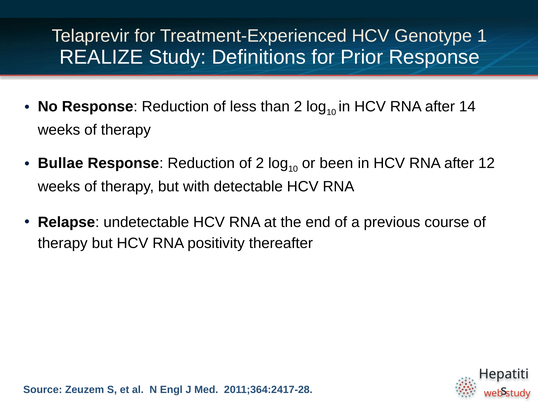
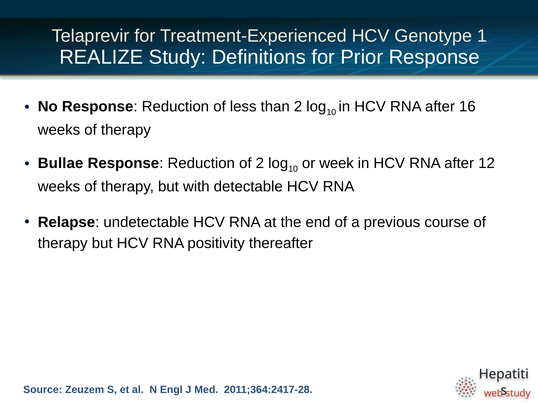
14: 14 -> 16 (467, 107)
been: been -> week (337, 163)
